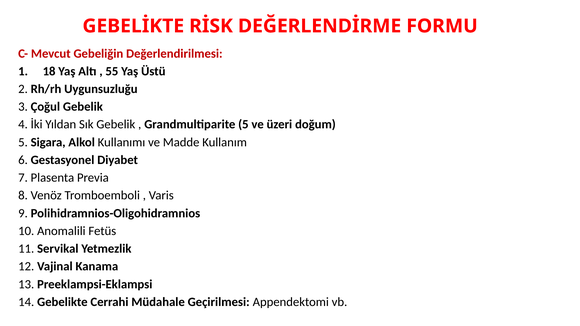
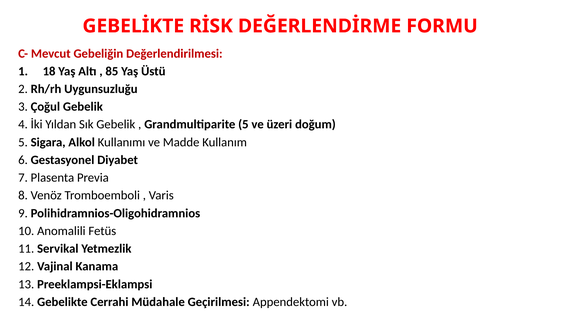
55: 55 -> 85 (112, 71)
